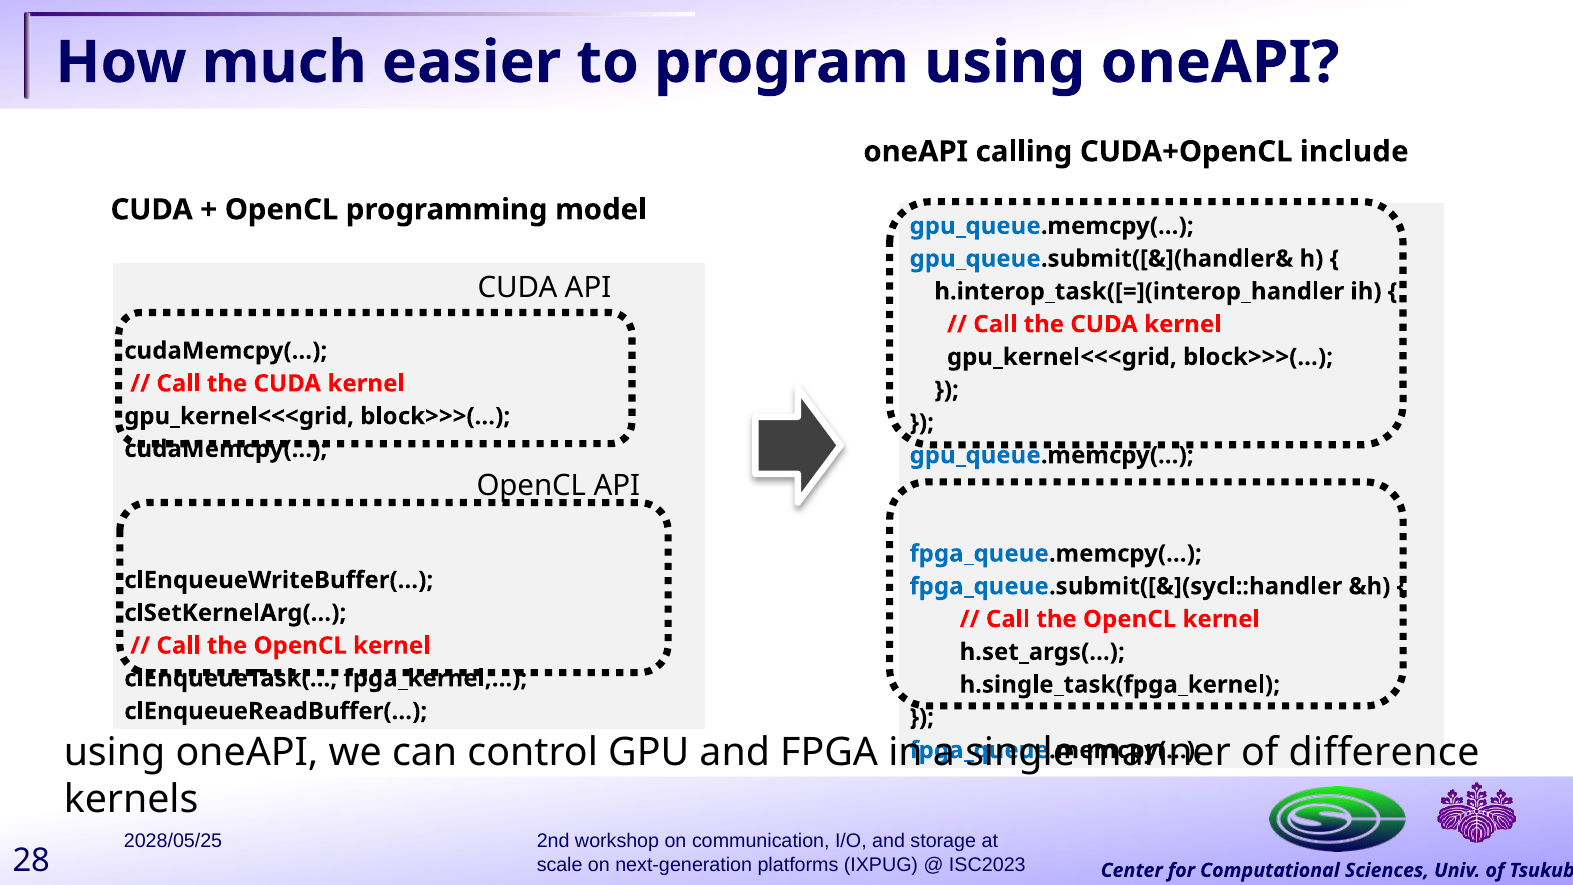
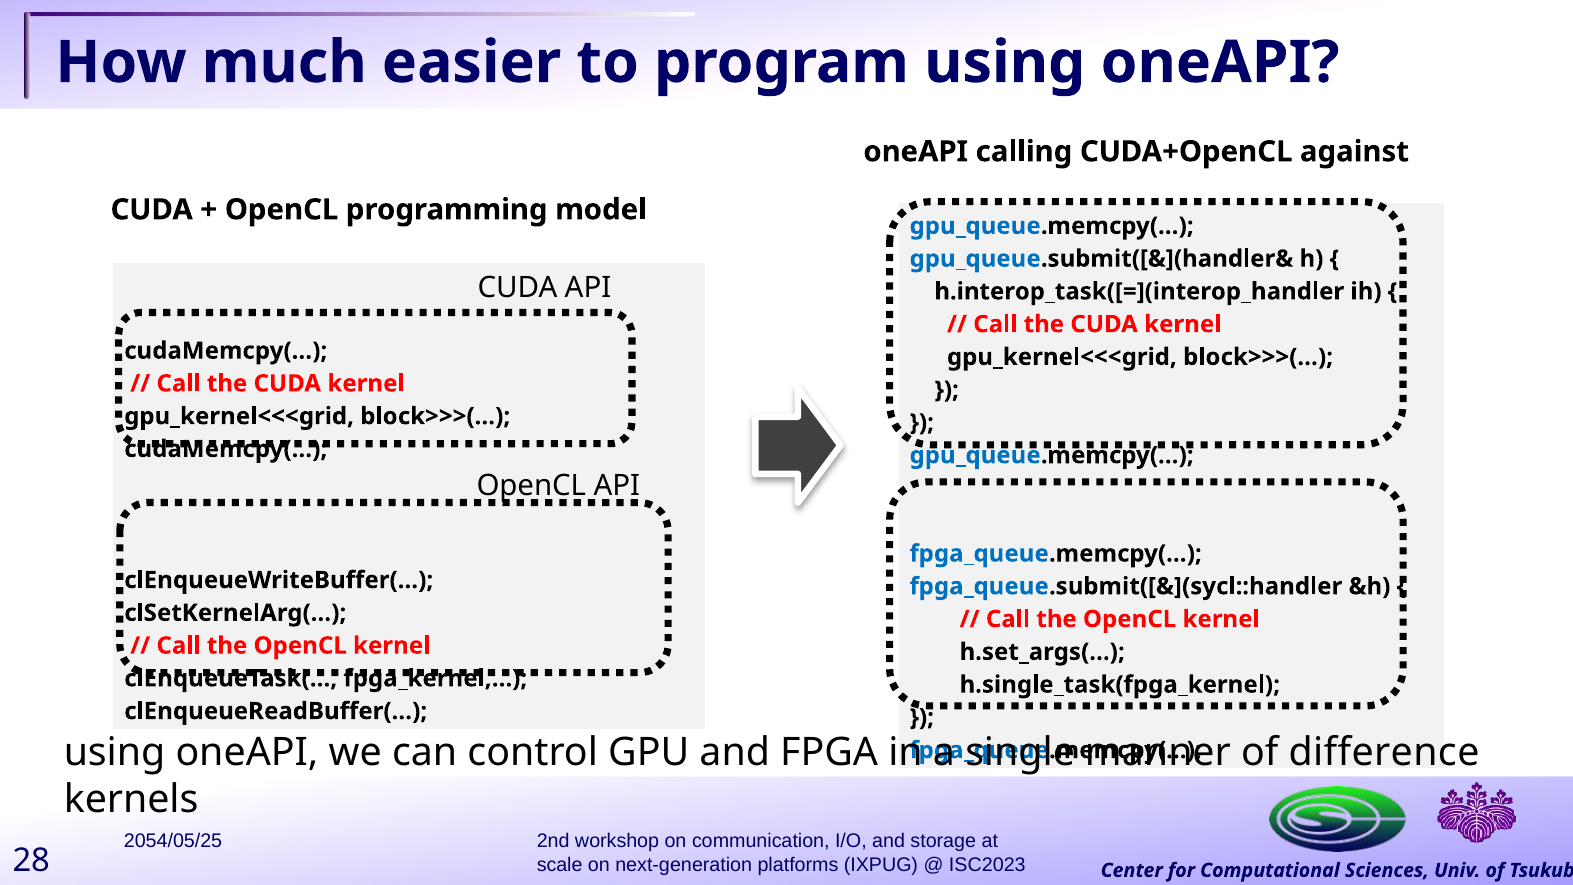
include: include -> against (1354, 152)
2028/05/25: 2028/05/25 -> 2054/05/25 (173, 841)
